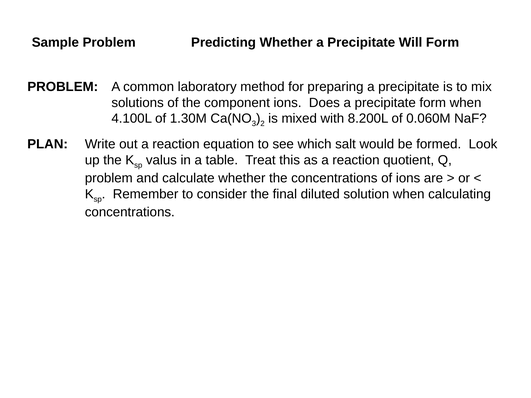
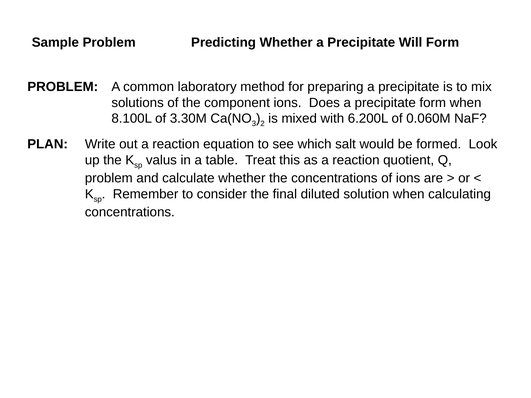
4.100L: 4.100L -> 8.100L (132, 119)
1.30M: 1.30M -> 3.30M (188, 119)
8.200L: 8.200L -> 6.200L (368, 119)
